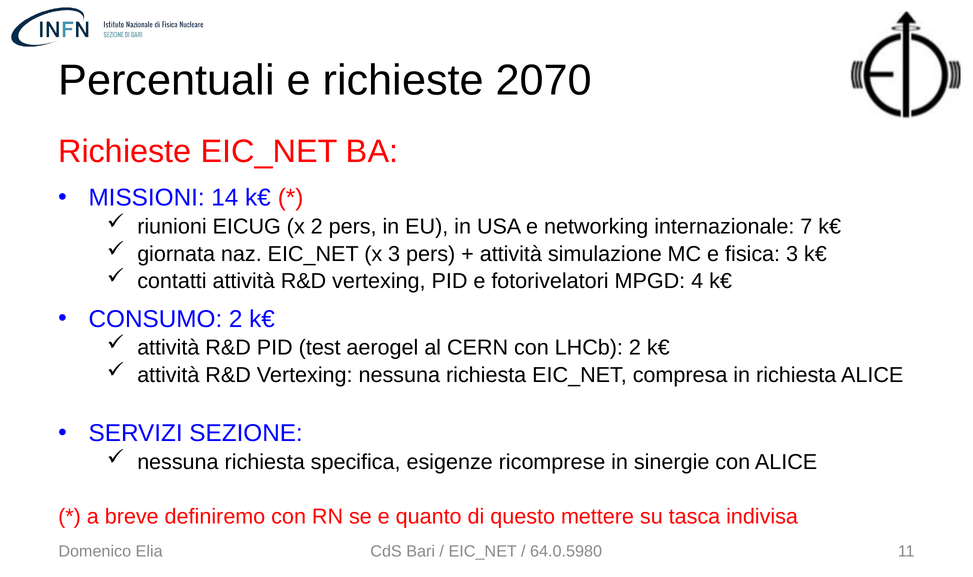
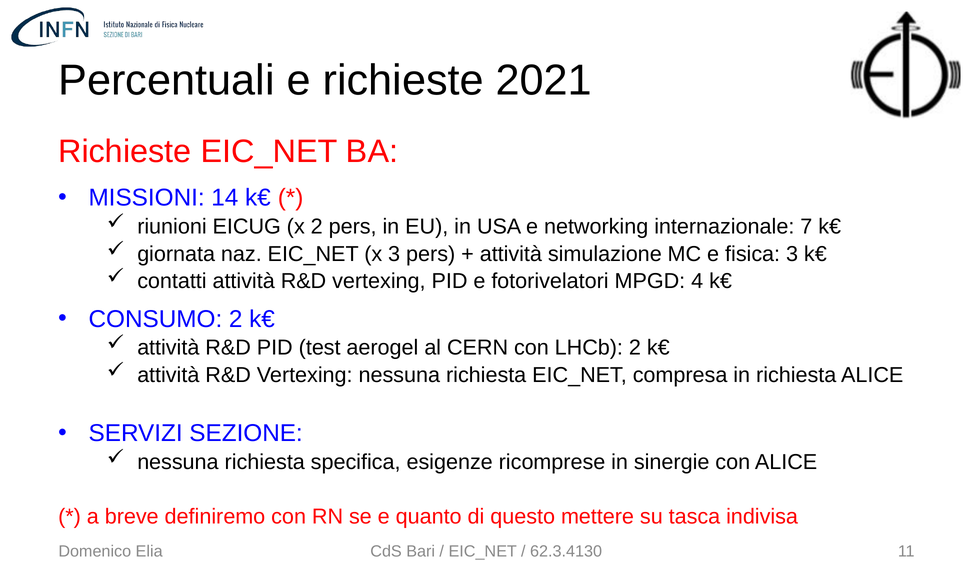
2070: 2070 -> 2021 (544, 80)
64.0.5980: 64.0.5980 -> 62.3.4130 (566, 551)
